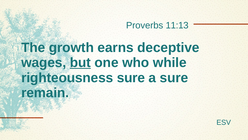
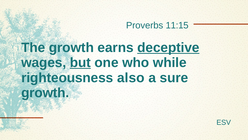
11:13: 11:13 -> 11:15 (177, 25)
deceptive underline: none -> present (168, 47)
righteousness sure: sure -> also (131, 78)
remain: remain -> growth (45, 93)
